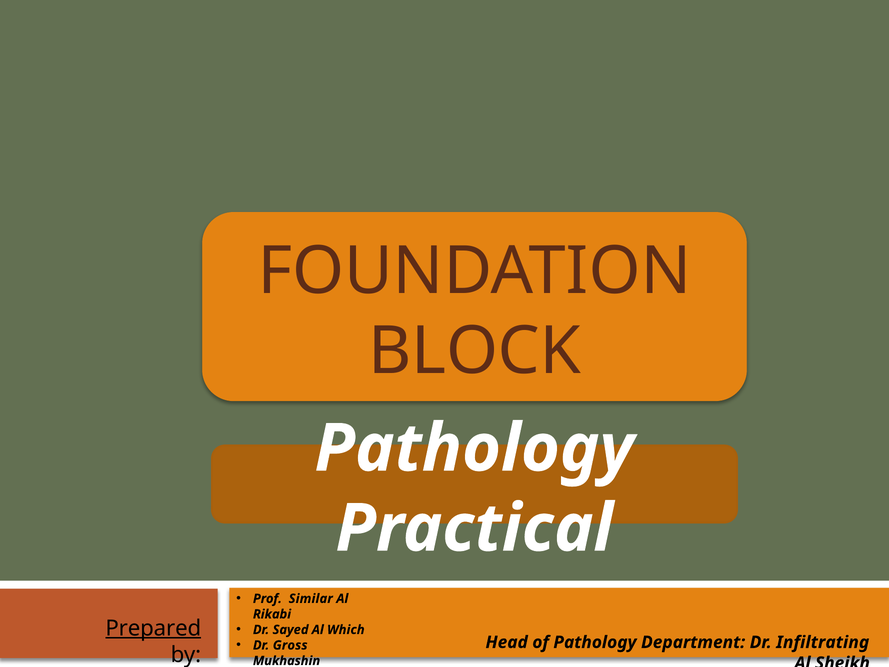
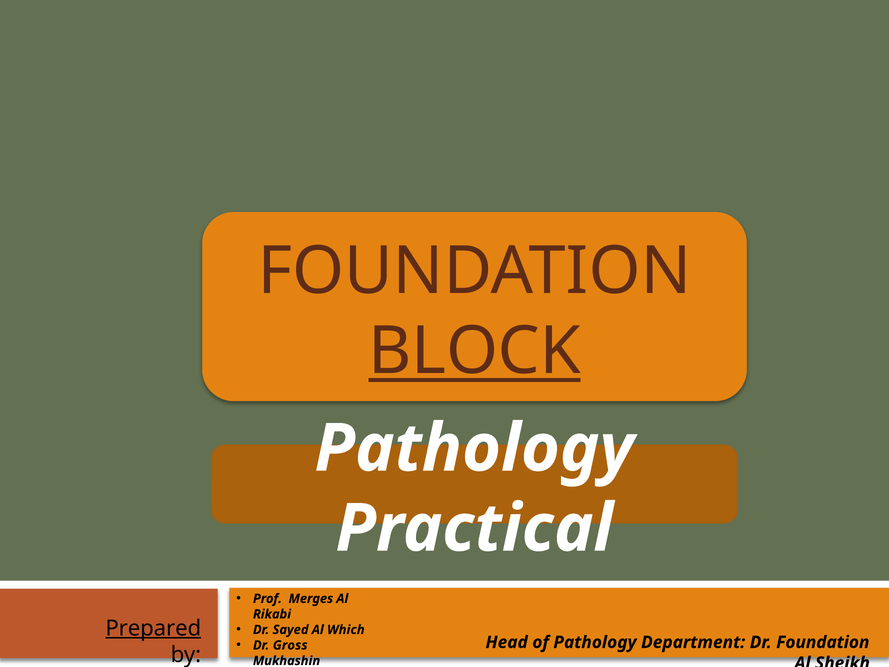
BLOCK underline: none -> present (475, 351)
Similar: Similar -> Merges (311, 598)
Dr Infiltrating: Infiltrating -> Foundation (823, 642)
